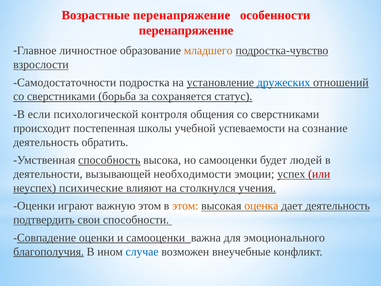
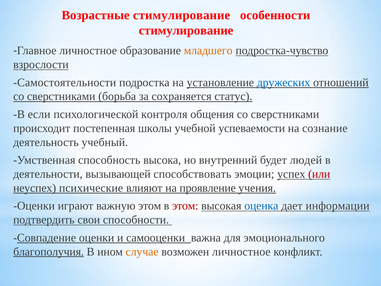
Возрастные перенапряжение: перенапряжение -> стимулирование (182, 15)
перенапряжение: перенапряжение -> стимулирование (186, 31)
Самодостаточности: Самодостаточности -> Самостоятельности (65, 82)
обратить: обратить -> учебный (105, 142)
способность underline: present -> none (109, 160)
но самооценки: самооценки -> внутренний (228, 160)
необходимости: необходимости -> способствовать (192, 174)
столкнулся: столкнулся -> проявление (208, 188)
этом colour: orange -> red (185, 206)
оценка colour: orange -> blue (261, 206)
дает деятельность: деятельность -> информации (338, 206)
случае colour: blue -> orange (142, 251)
возможен внеучебные: внеучебные -> личностное (241, 251)
